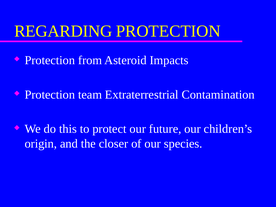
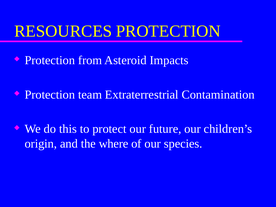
REGARDING: REGARDING -> RESOURCES (63, 31)
closer: closer -> where (114, 144)
